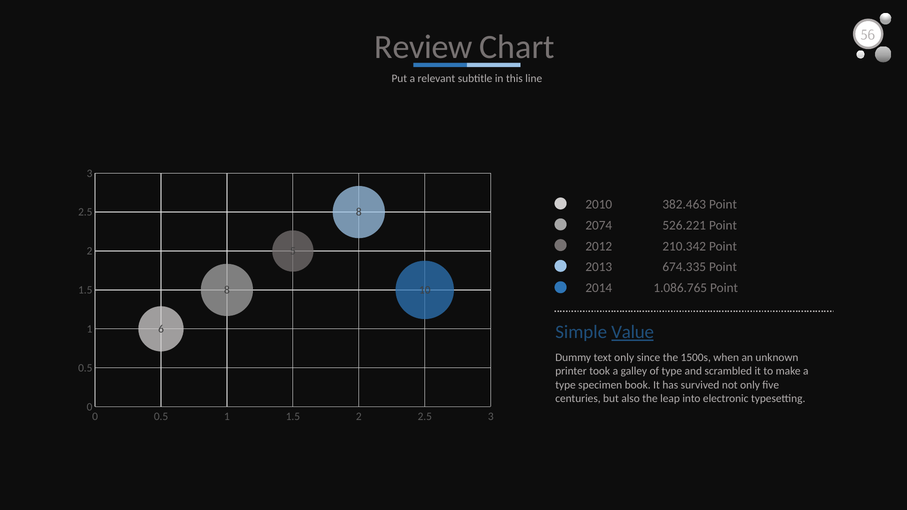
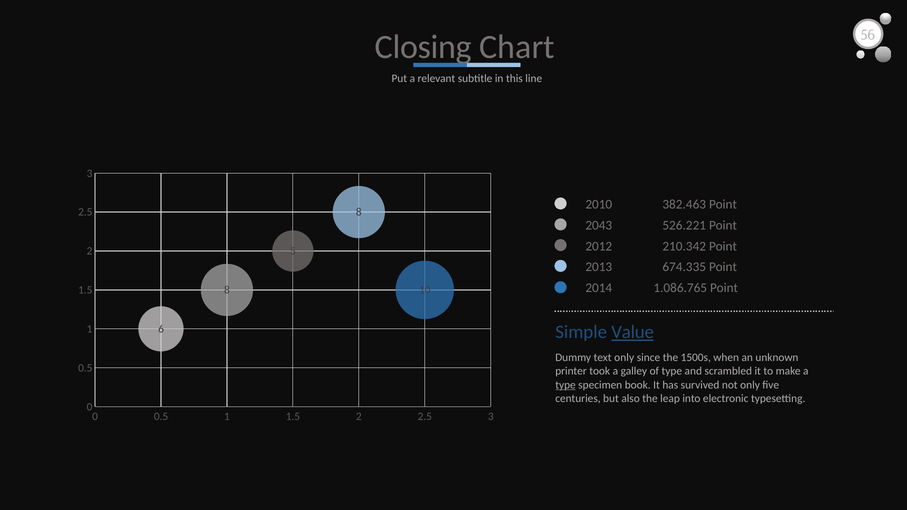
Review: Review -> Closing (423, 47)
2074: 2074 -> 2043 (599, 225)
type underline: none -> present (565, 385)
